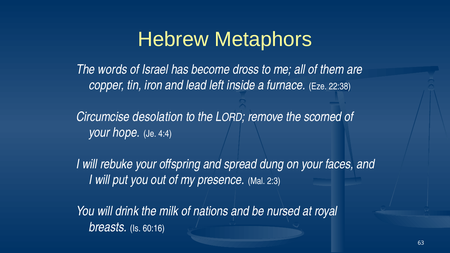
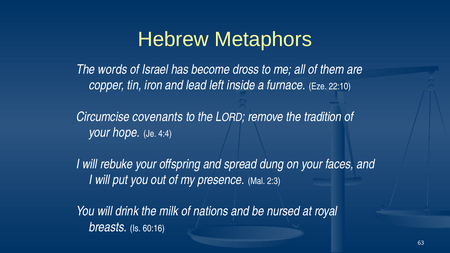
22:38: 22:38 -> 22:10 (340, 87)
desolation: desolation -> covenants (158, 117)
scorned: scorned -> tradition (323, 117)
